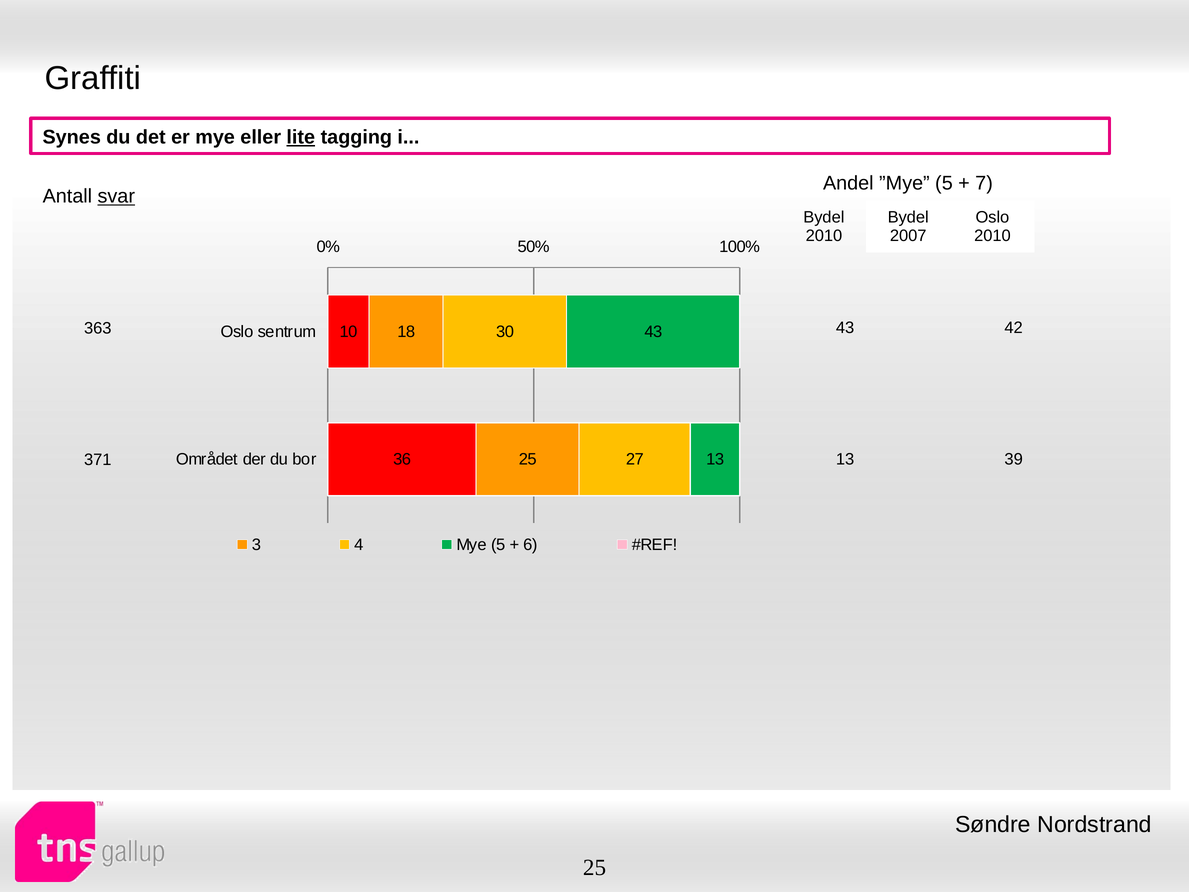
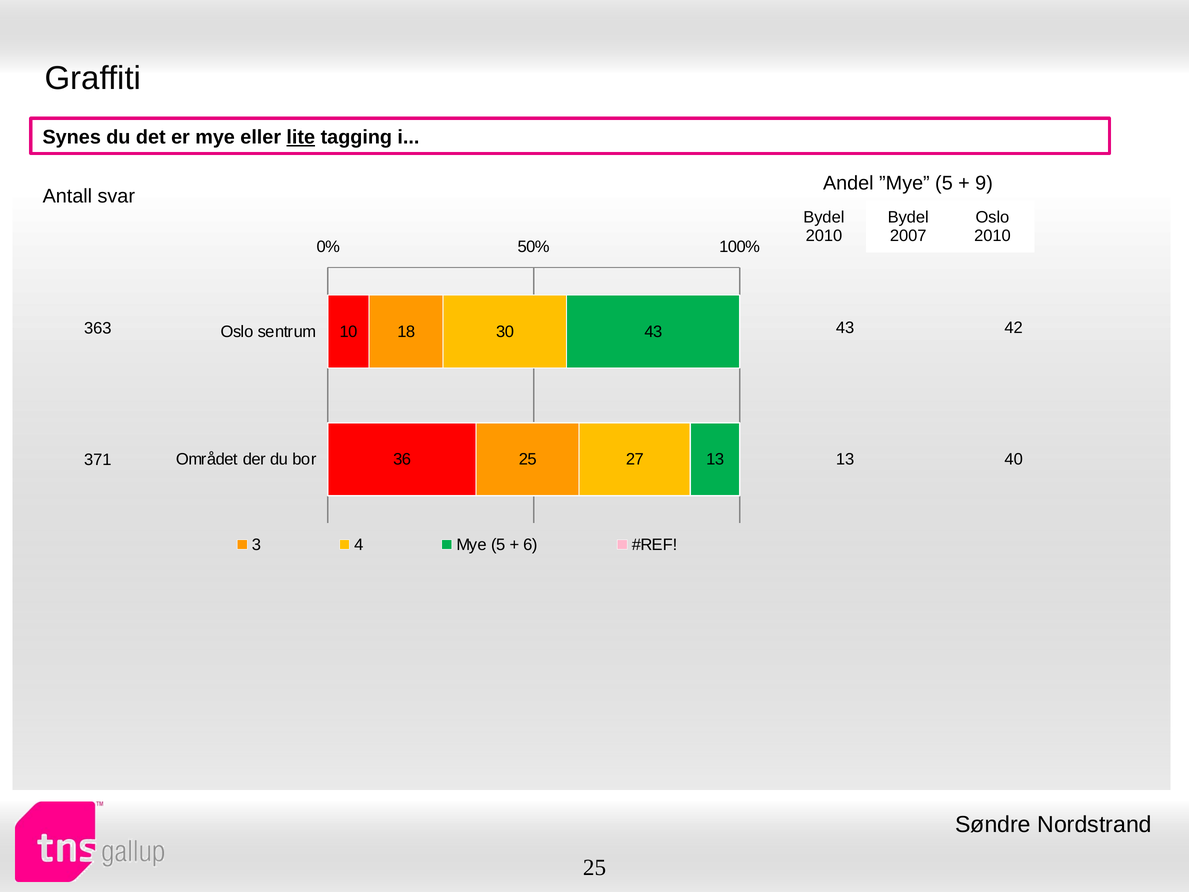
7: 7 -> 9 (984, 183)
svar underline: present -> none (116, 196)
39: 39 -> 40 (1014, 459)
